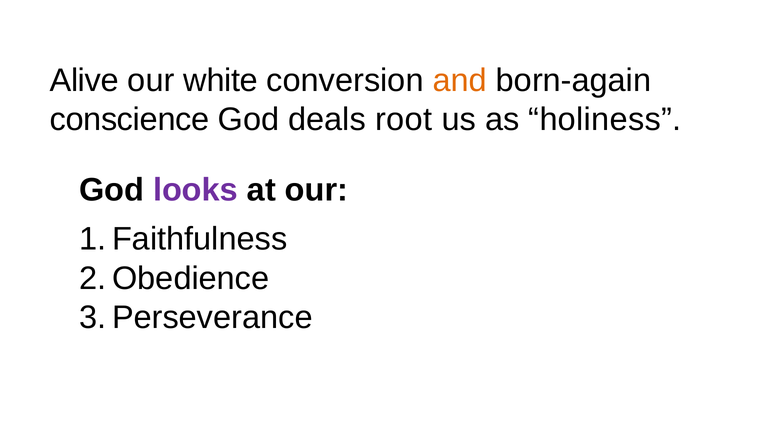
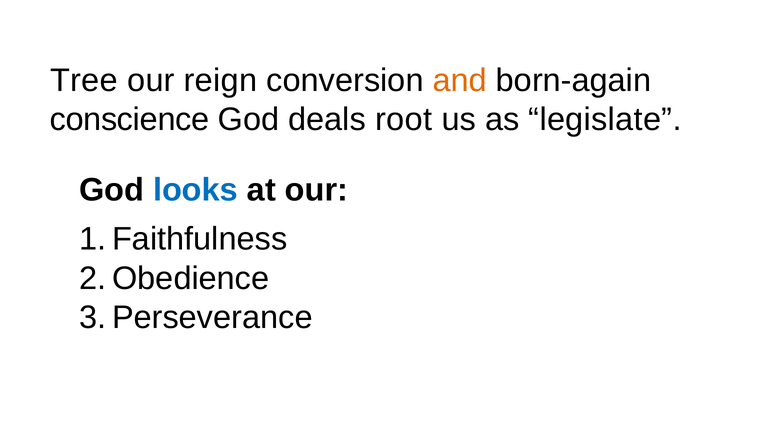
Alive: Alive -> Tree (84, 80)
white: white -> reign (220, 80)
holiness: holiness -> legislate (605, 119)
looks colour: purple -> blue (196, 190)
